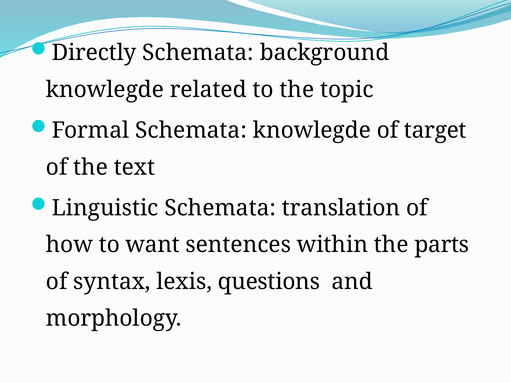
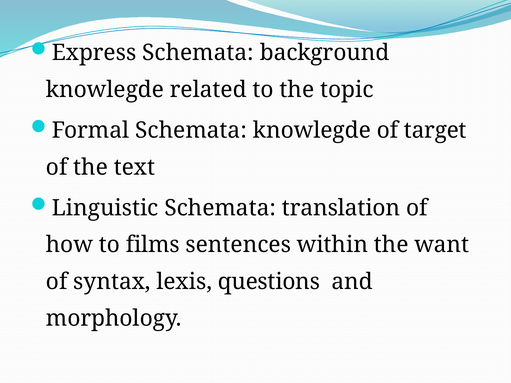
Directly: Directly -> Express (94, 53)
want: want -> films (153, 245)
parts: parts -> want (442, 245)
